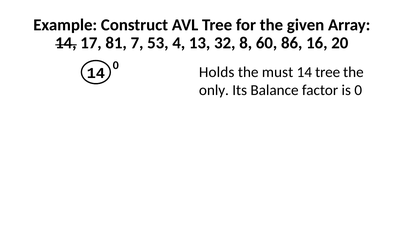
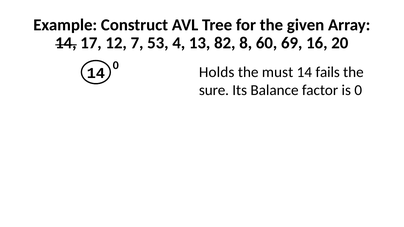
81: 81 -> 12 (116, 43)
32: 32 -> 82 (225, 43)
86: 86 -> 69 (292, 43)
14 tree: tree -> fails (328, 72)
only: only -> sure (214, 90)
